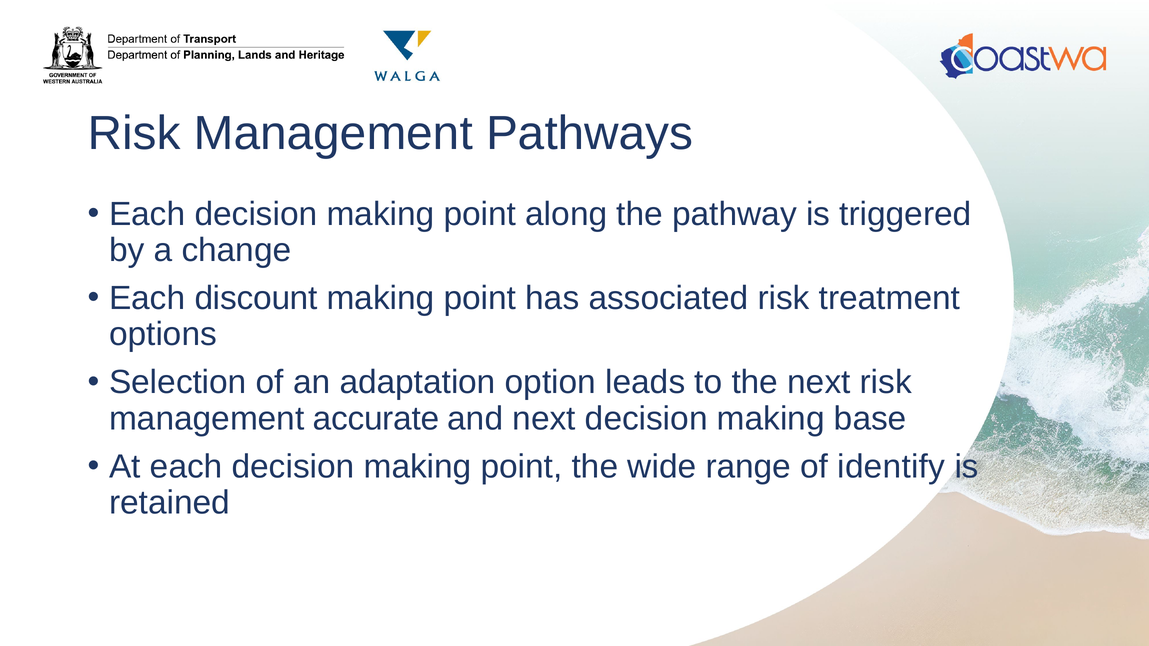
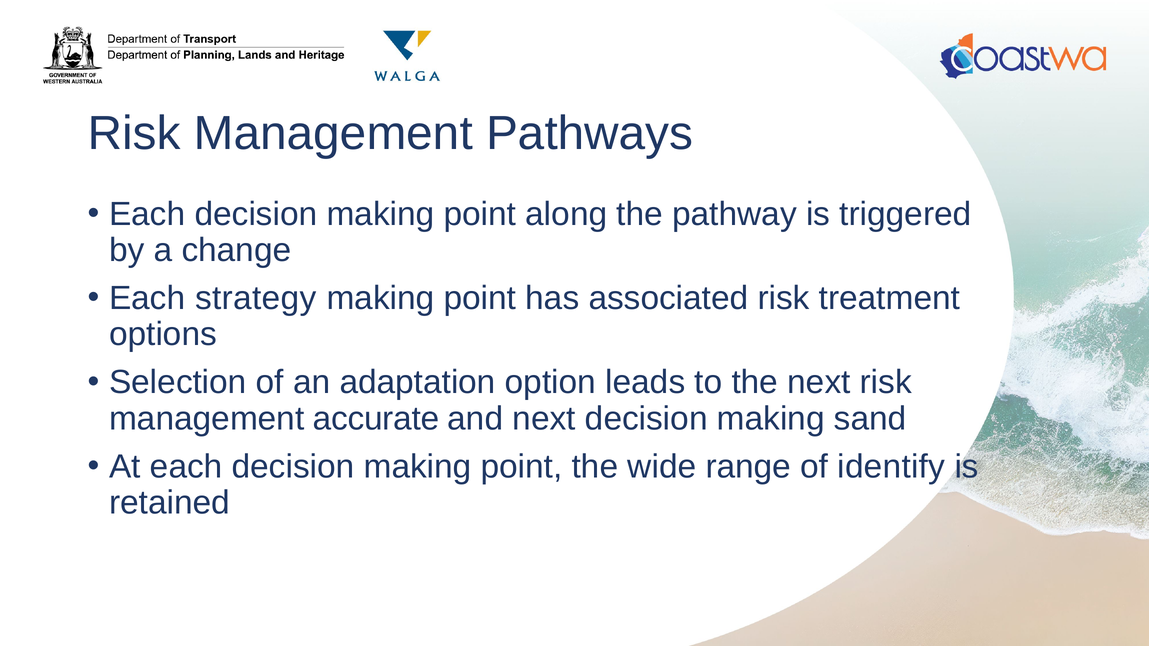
discount: discount -> strategy (256, 298)
base: base -> sand (870, 419)
